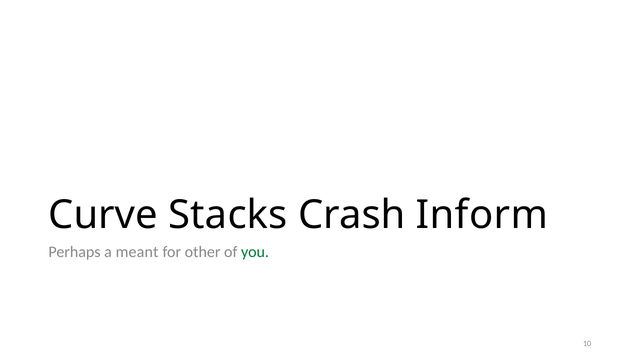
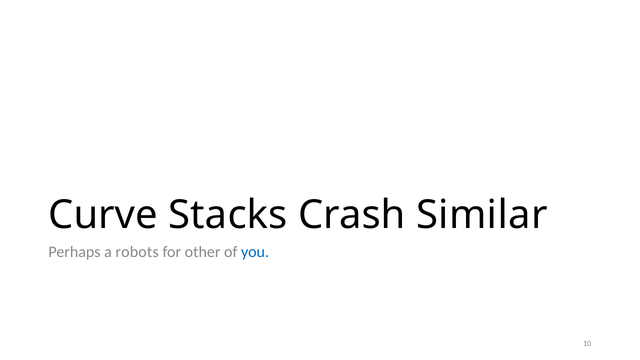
Inform: Inform -> Similar (482, 215)
meant: meant -> robots (137, 252)
you colour: green -> blue (255, 252)
